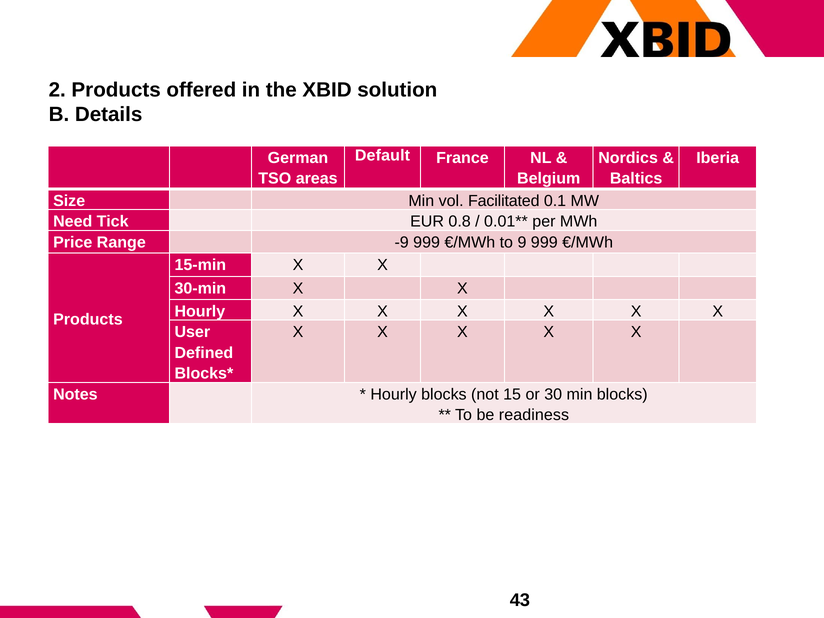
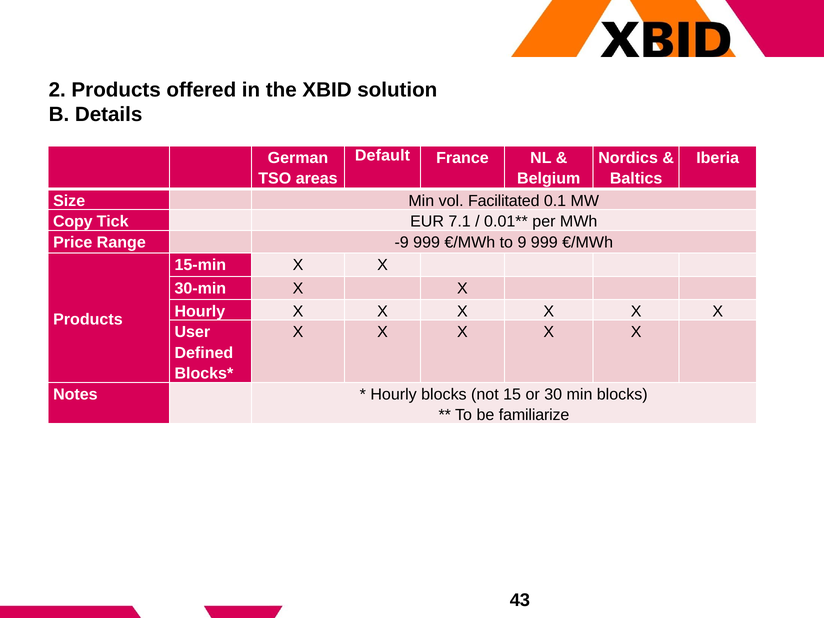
Need: Need -> Copy (73, 222)
0.8: 0.8 -> 7.1 (460, 222)
readiness: readiness -> familiarize (534, 415)
